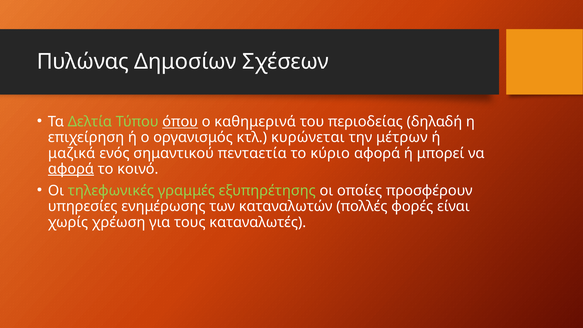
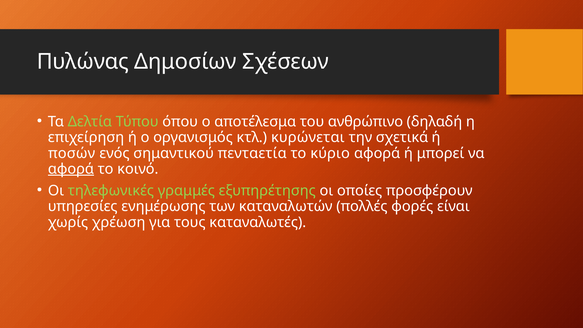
όπου underline: present -> none (180, 122)
καθημερινά: καθημερινά -> αποτέλεσμα (255, 122)
περιοδείας: περιοδείας -> ανθρώπινο (365, 122)
μέτρων: μέτρων -> σχετικά (402, 137)
μαζικά: μαζικά -> ποσών (72, 153)
